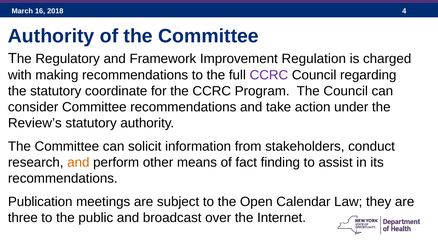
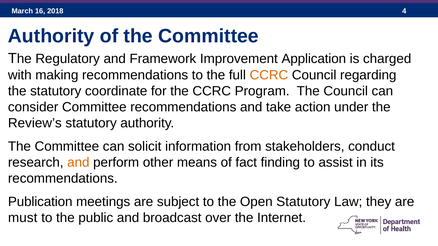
Regulation: Regulation -> Application (314, 59)
CCRC colour: purple -> orange (269, 75)
Open Calendar: Calendar -> Statutory (303, 202)
three: three -> must (23, 218)
